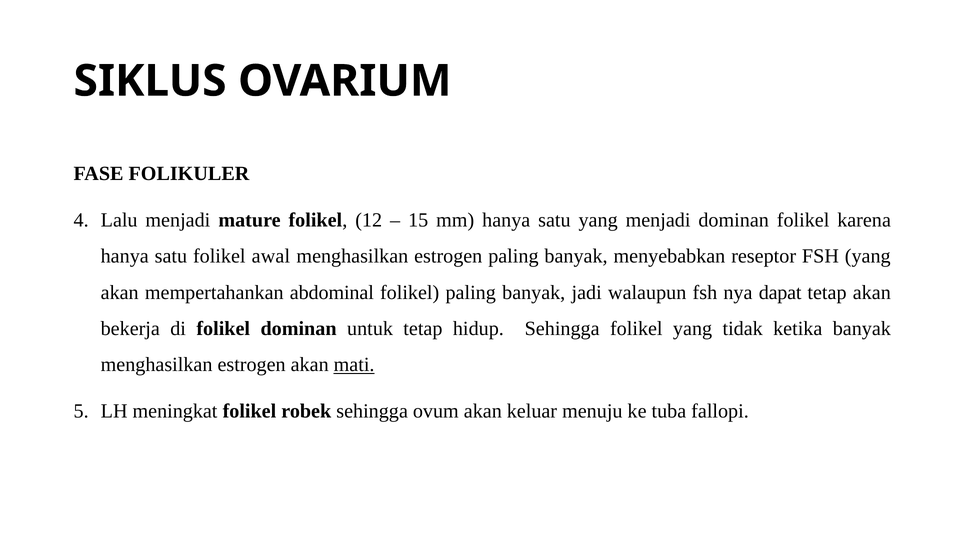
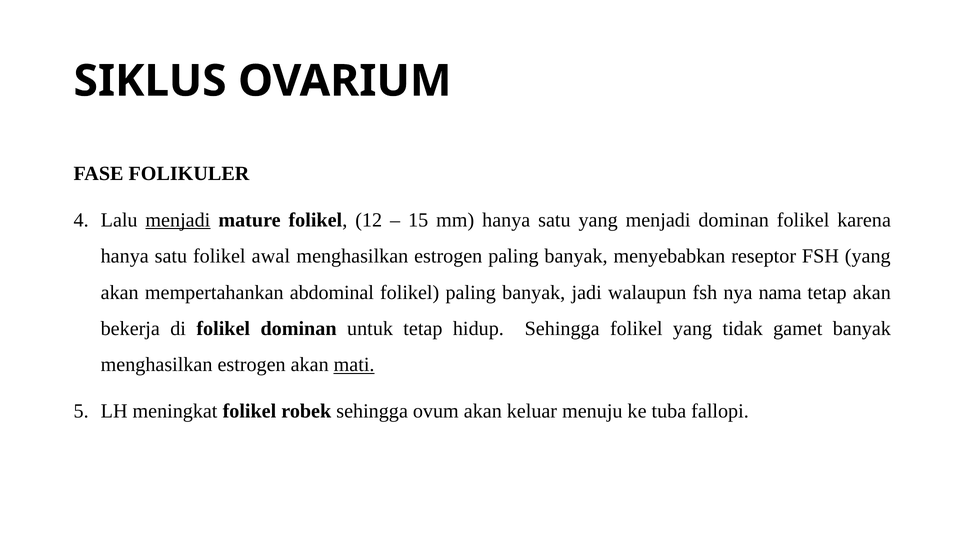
menjadi underline: none -> present (178, 220)
dapat: dapat -> nama (780, 292)
ketika: ketika -> gamet (798, 328)
